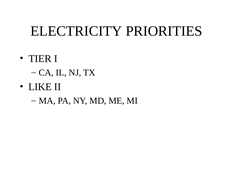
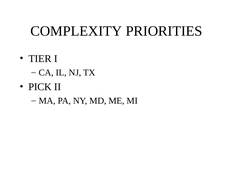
ELECTRICITY: ELECTRICITY -> COMPLEXITY (76, 31)
LIKE: LIKE -> PICK (40, 87)
